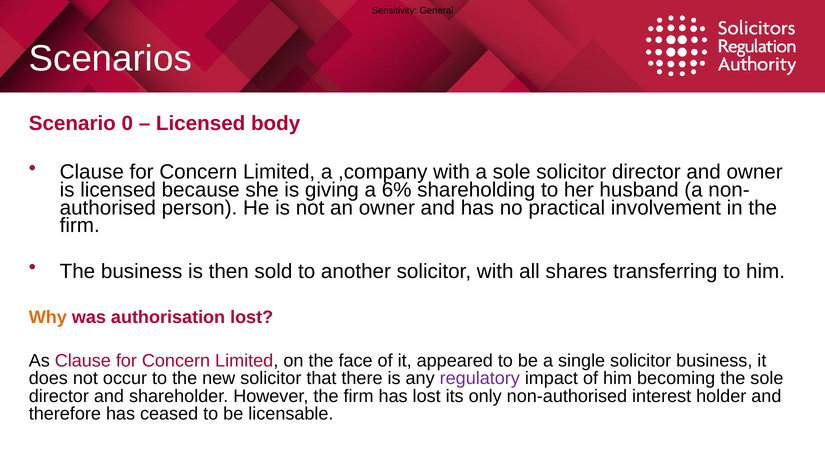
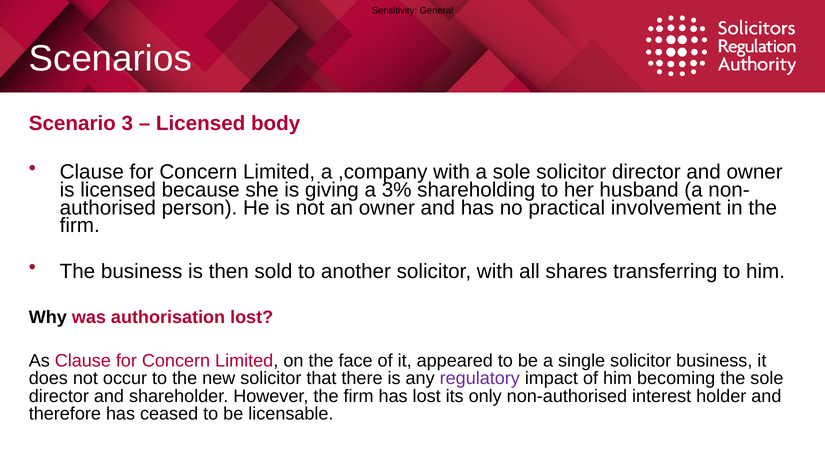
0: 0 -> 3 (127, 124)
6%: 6% -> 3% (397, 190)
Why colour: orange -> black (48, 317)
